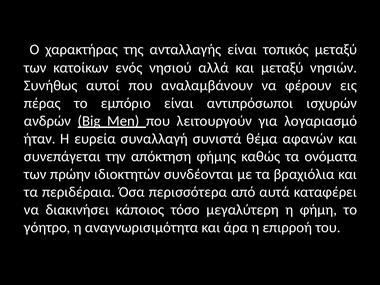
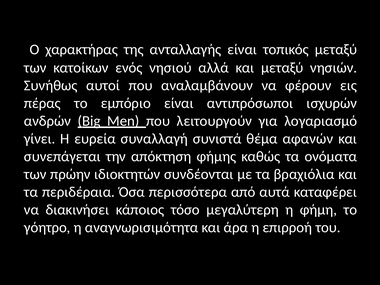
ήταν: ήταν -> γίνει (40, 139)
